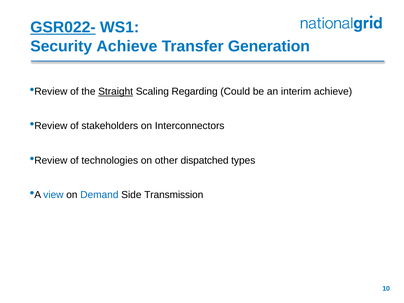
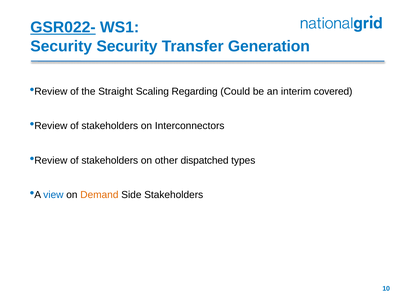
Security Achieve: Achieve -> Security (127, 46)
Straight underline: present -> none (116, 92)
interim achieve: achieve -> covered (333, 92)
technologies: technologies -> stakeholders (110, 160)
Demand colour: blue -> orange (99, 195)
Side Transmission: Transmission -> Stakeholders (174, 195)
